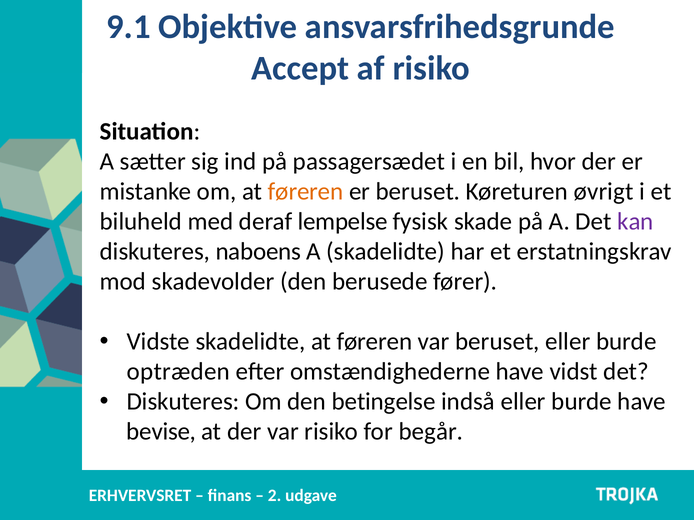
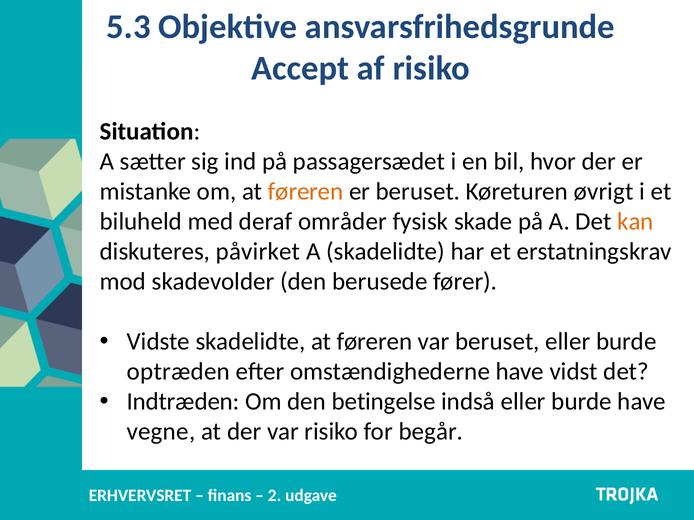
9.1: 9.1 -> 5.3 (128, 27)
lempelse: lempelse -> områder (342, 222)
kan colour: purple -> orange (635, 222)
naboens: naboens -> påvirket (258, 252)
Diskuteres: Diskuteres -> Indtræden (183, 402)
bevise: bevise -> vegne (161, 432)
